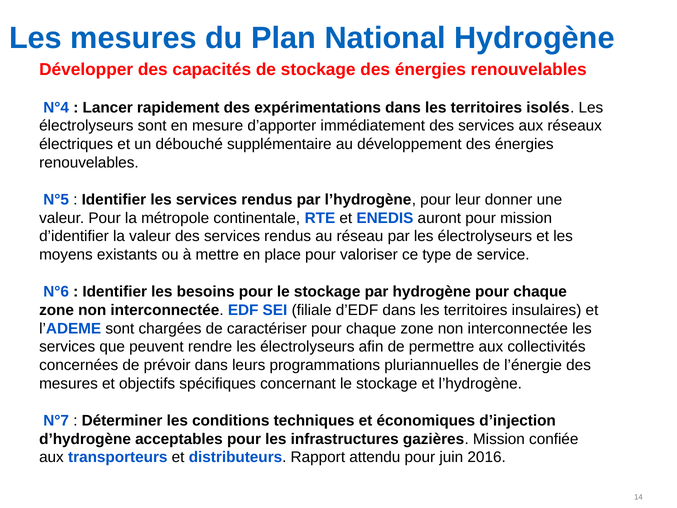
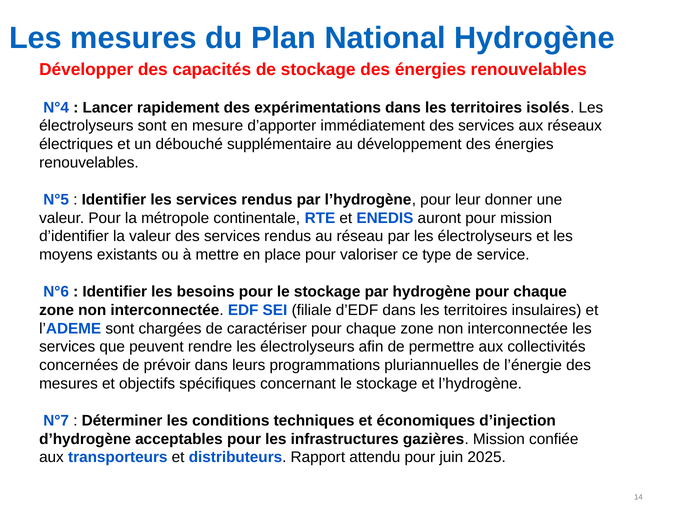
2016: 2016 -> 2025 (487, 457)
